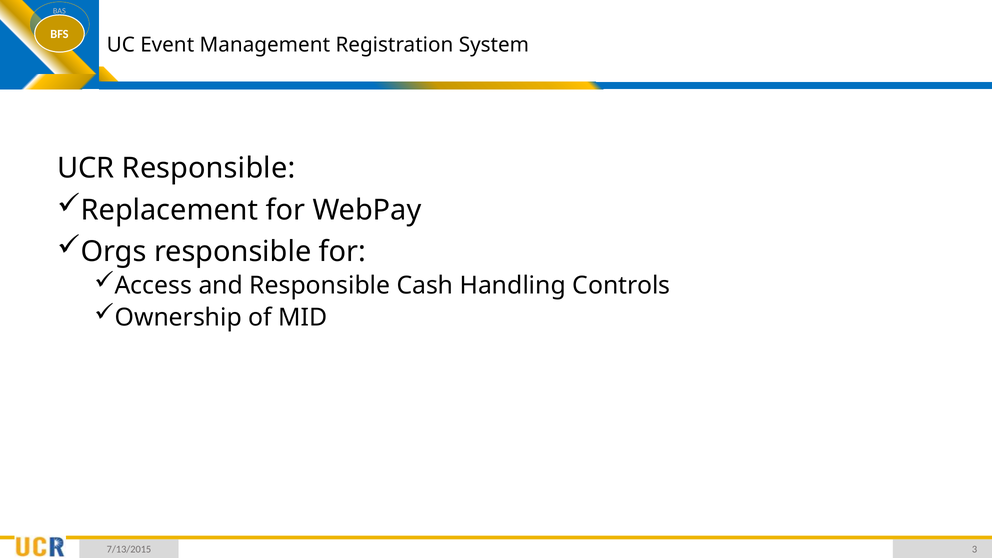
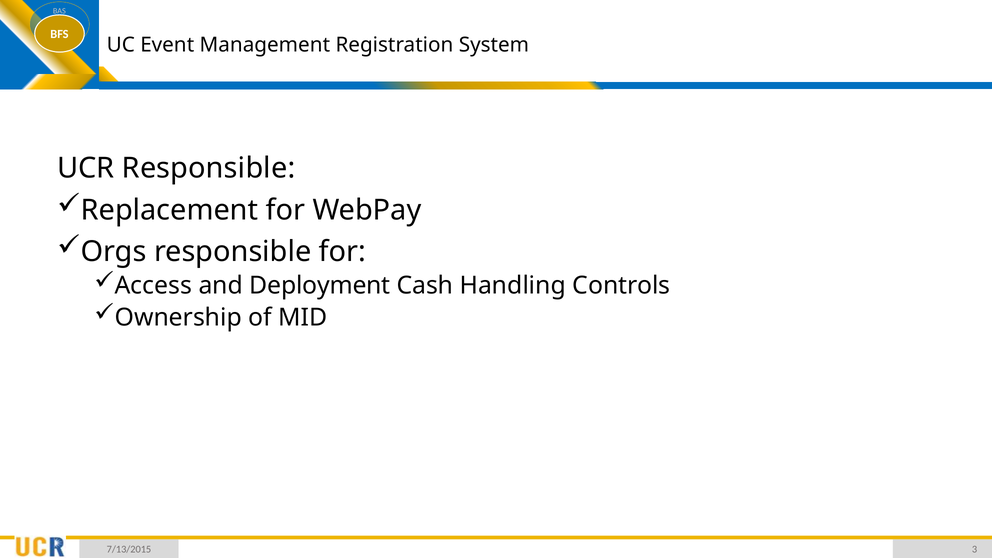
and Responsible: Responsible -> Deployment (320, 286)
